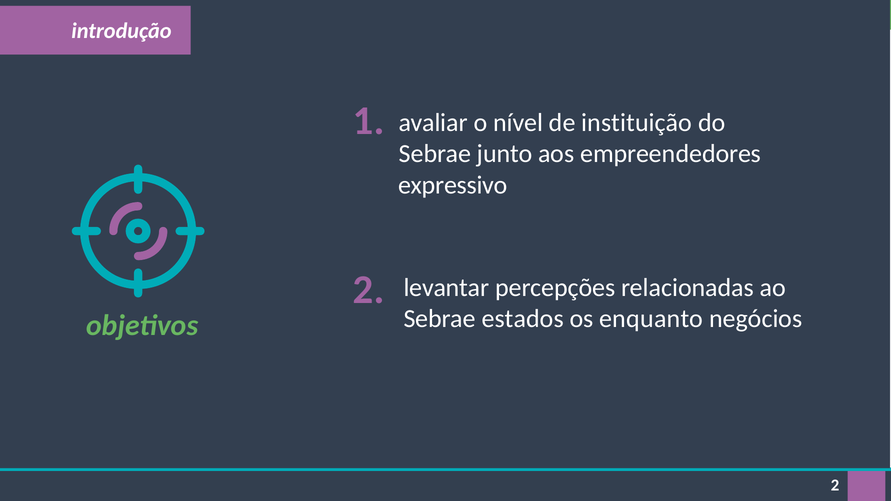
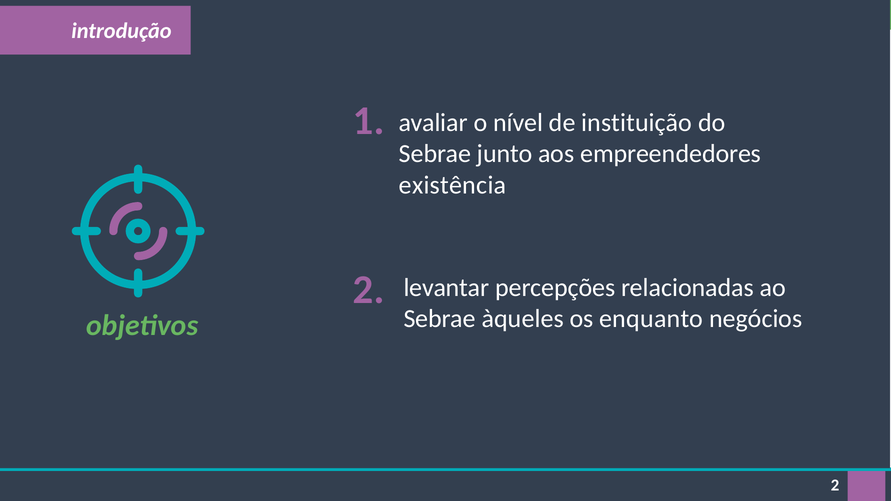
expressivo: expressivo -> existência (453, 185)
estados: estados -> àqueles (523, 319)
